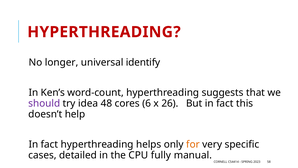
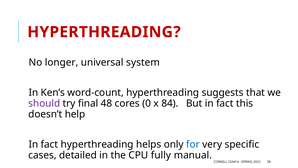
identify: identify -> system (143, 62)
idea: idea -> final (88, 103)
6: 6 -> 0 (147, 103)
26: 26 -> 84 (170, 103)
for colour: orange -> blue (193, 144)
